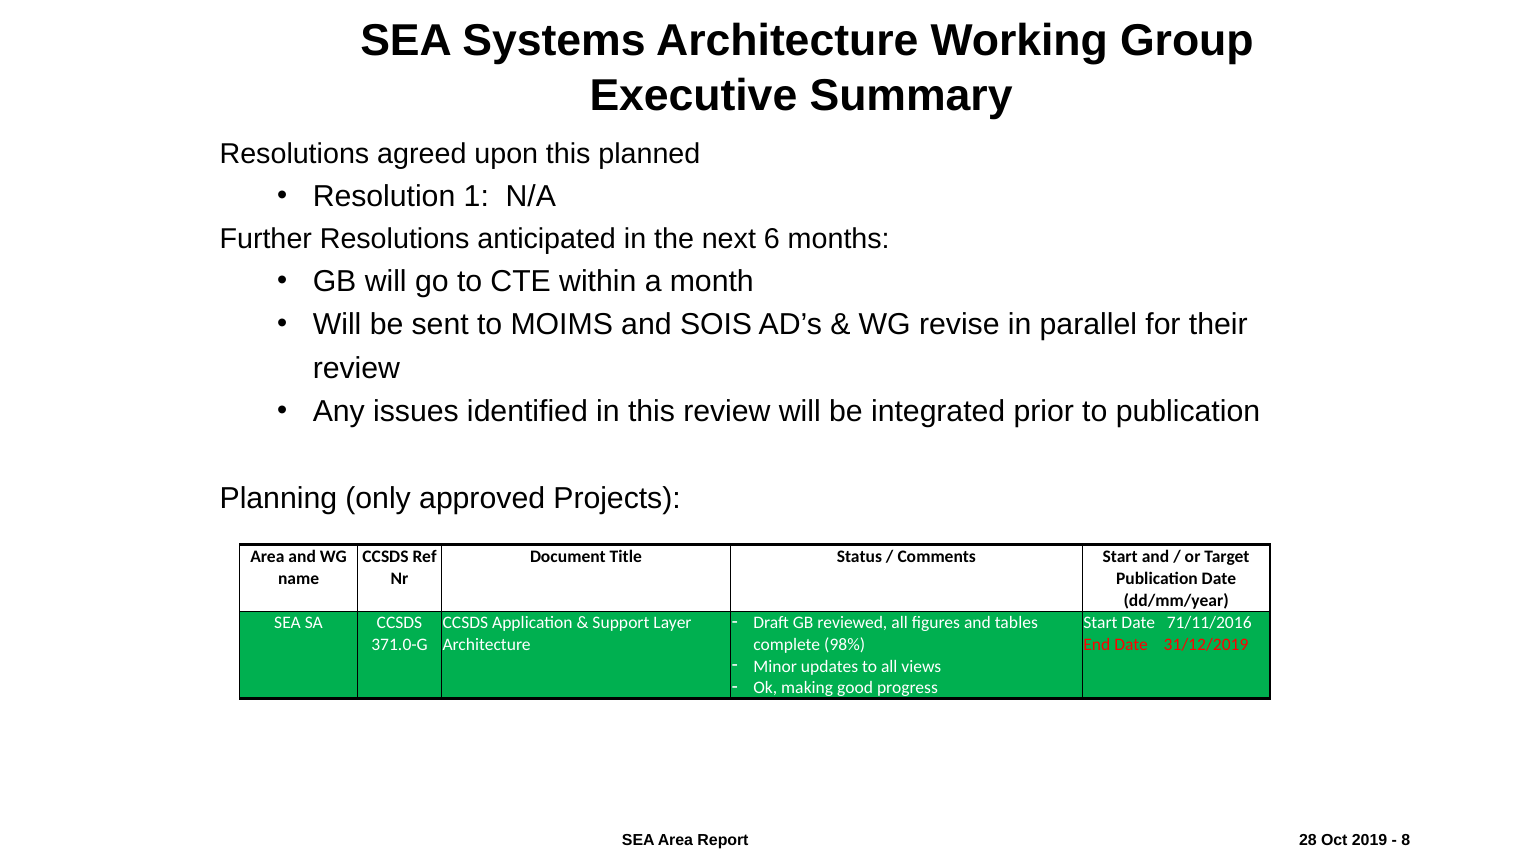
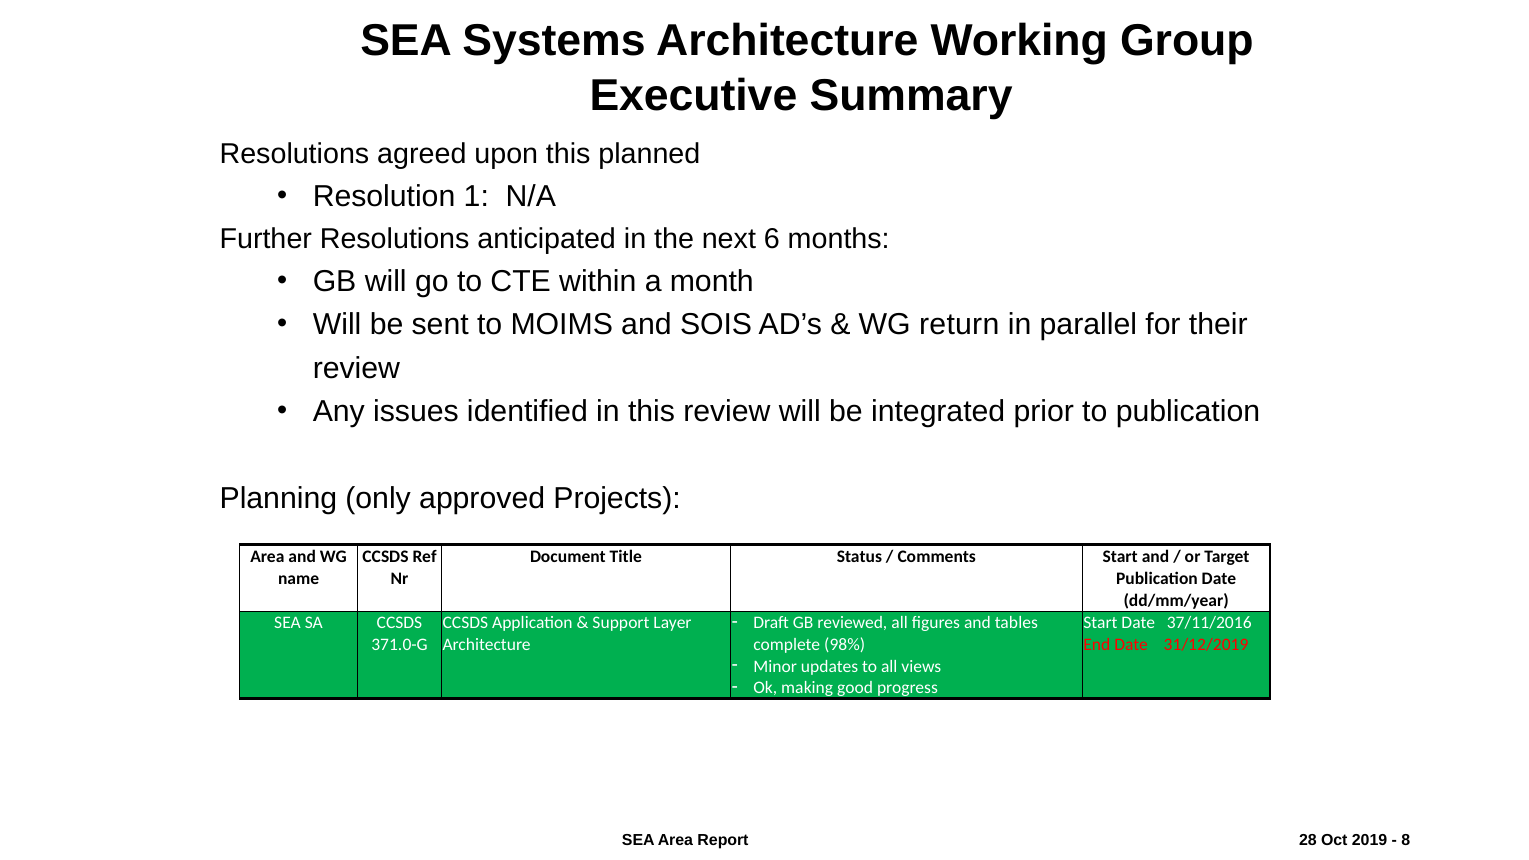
revise: revise -> return (959, 325)
71/11/2016: 71/11/2016 -> 37/11/2016 (1209, 623)
